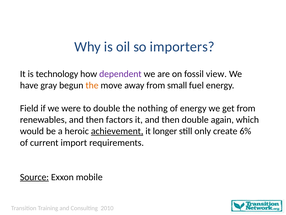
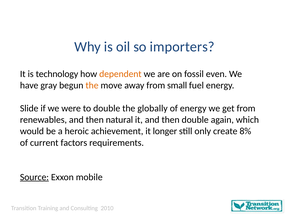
dependent colour: purple -> orange (120, 74)
view: view -> even (216, 74)
Field: Field -> Slide (29, 108)
nothing: nothing -> globally (153, 108)
factors: factors -> natural (119, 119)
achievement underline: present -> none (117, 131)
6%: 6% -> 8% (245, 131)
import: import -> factors (74, 142)
